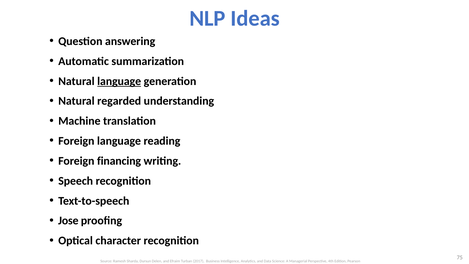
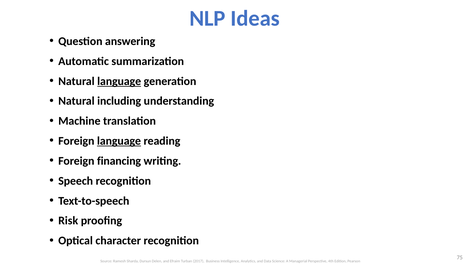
regarded: regarded -> including (119, 101)
language underline: none -> present (119, 141)
Jose: Jose -> Risk (68, 221)
